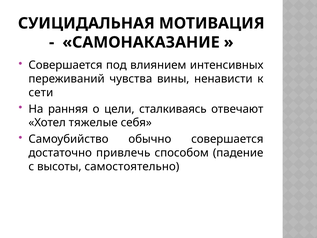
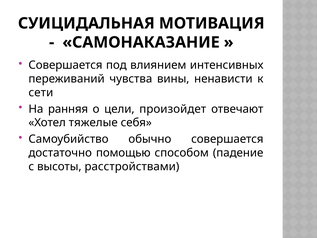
сталкиваясь: сталкиваясь -> произойдет (173, 109)
привлечь: привлечь -> помощью (123, 153)
самостоятельно: самостоятельно -> расстройствами (132, 166)
